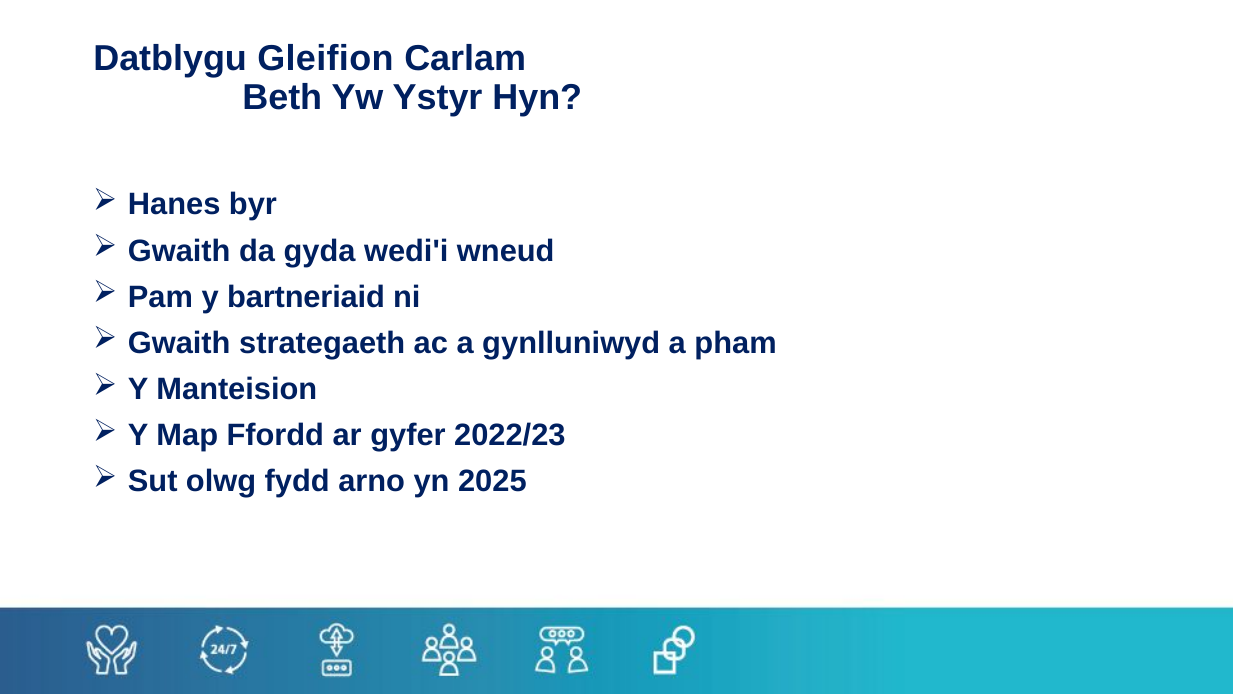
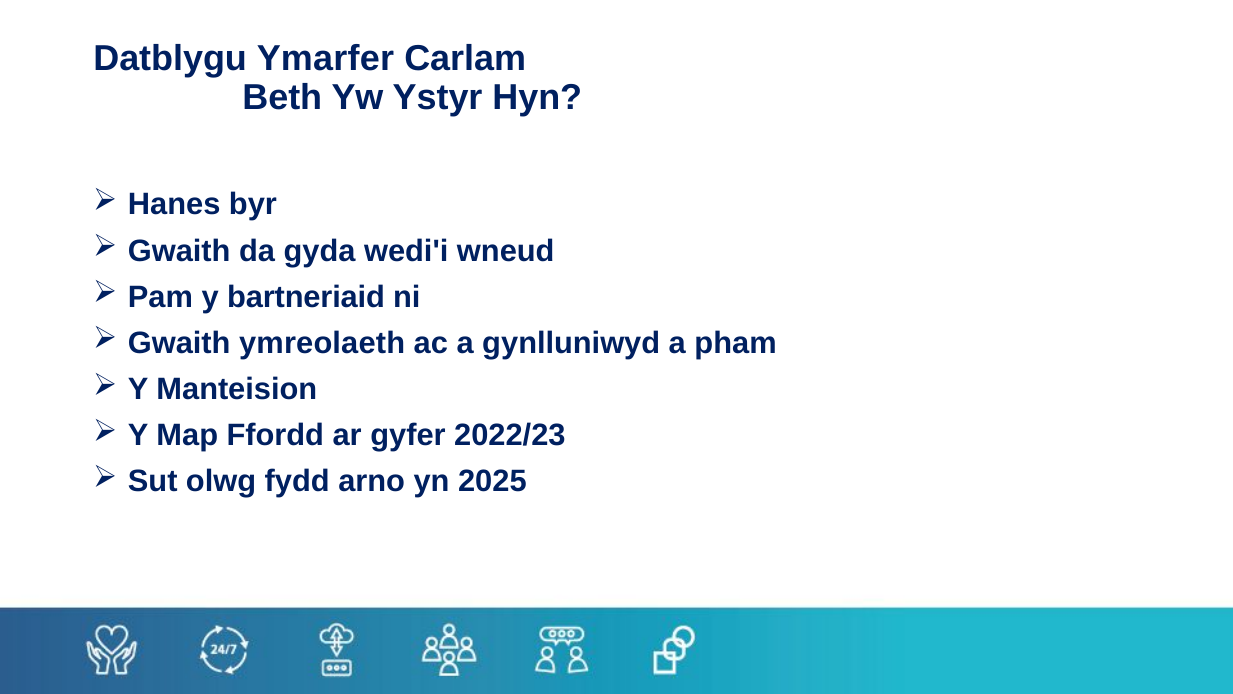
Gleifion: Gleifion -> Ymarfer (325, 58)
strategaeth: strategaeth -> ymreolaeth (322, 343)
